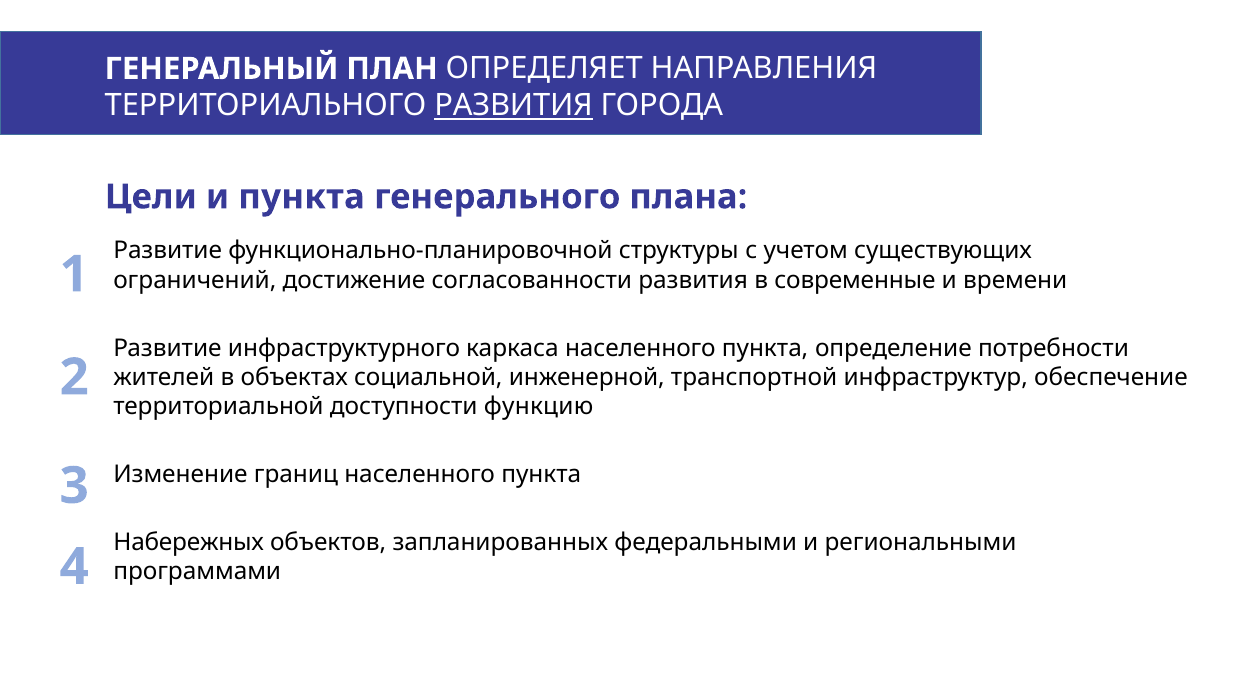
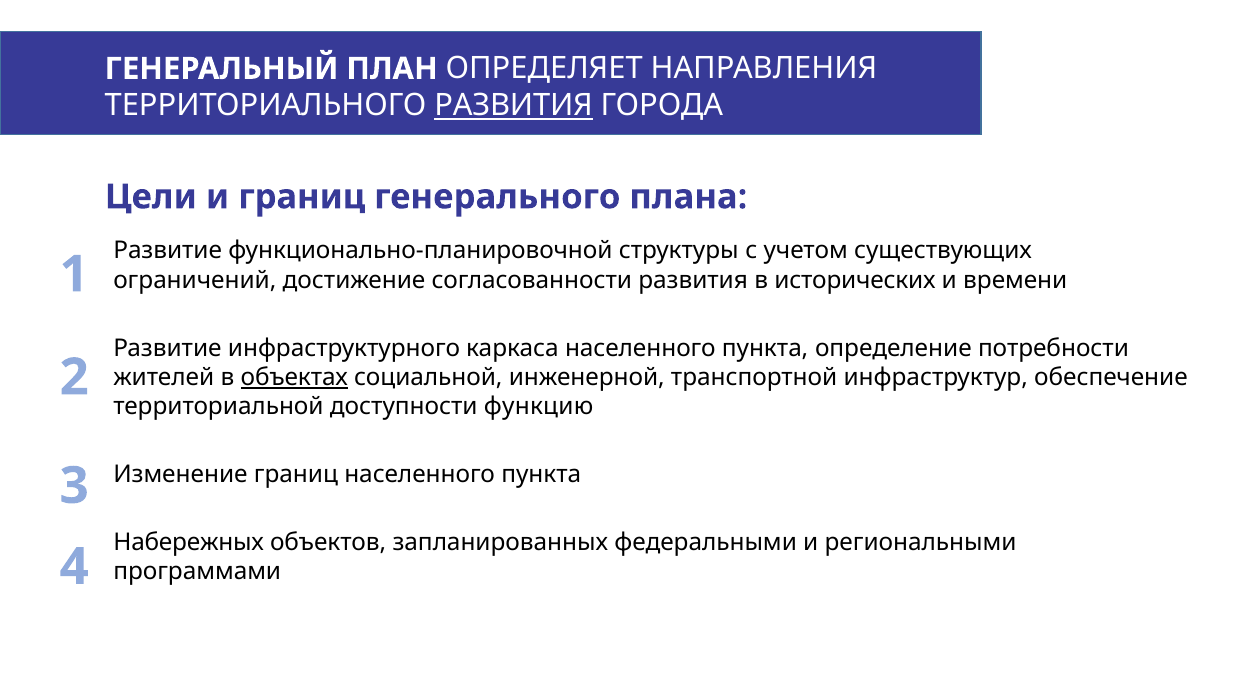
и пункта: пункта -> границ (302, 197)
современные: современные -> исторических (855, 280)
объектах underline: none -> present (294, 377)
